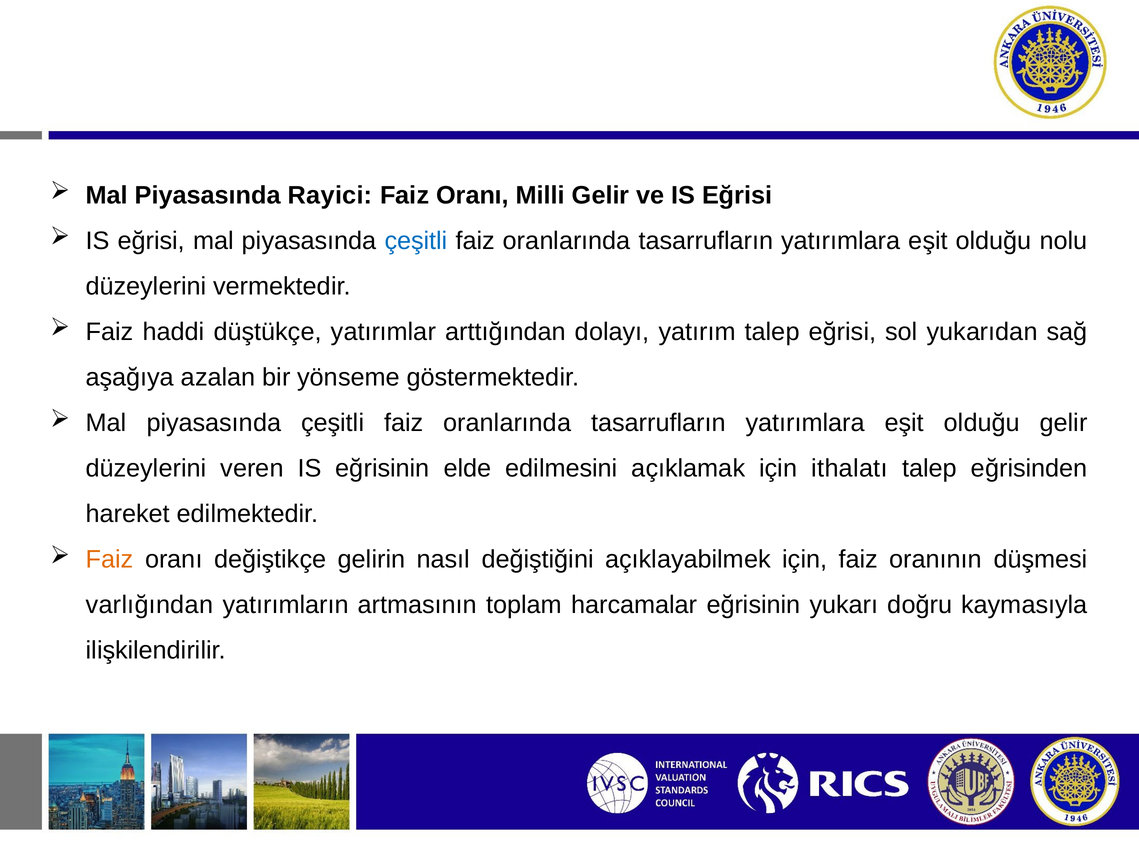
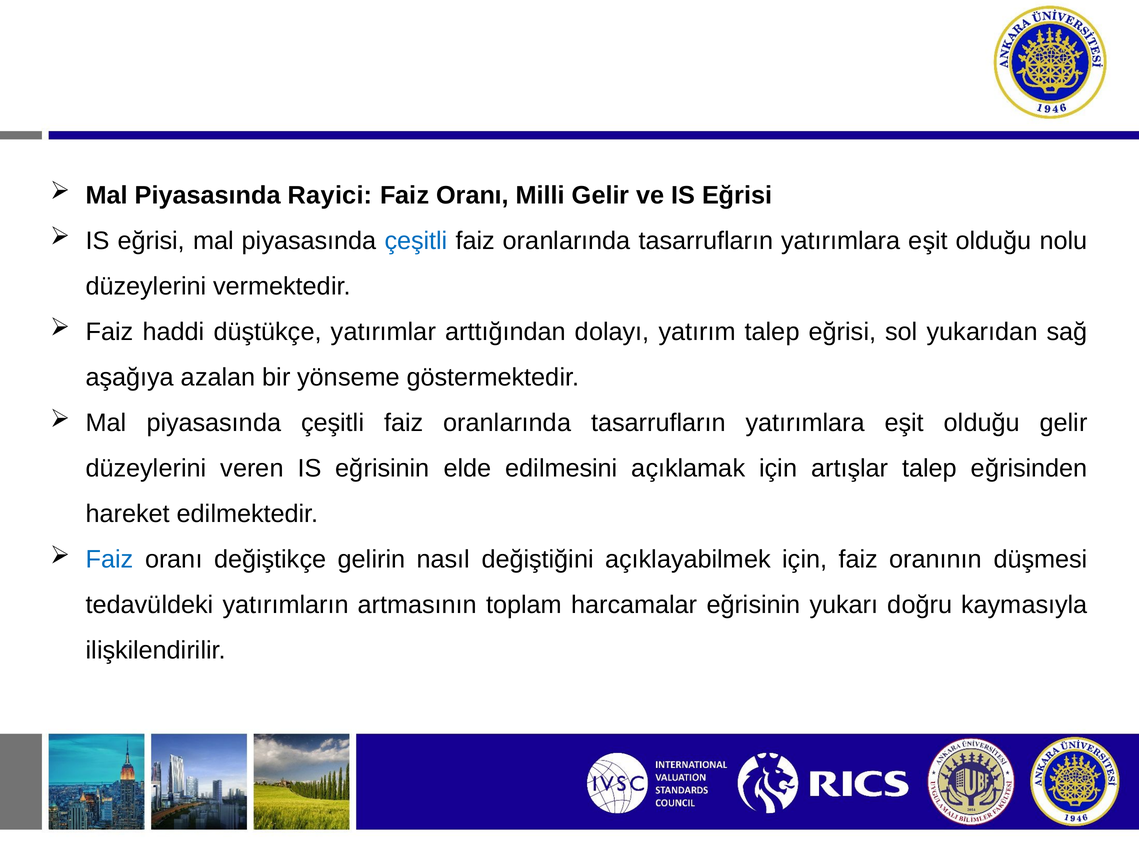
ithalatı: ithalatı -> artışlar (850, 468)
Faiz colour: orange -> blue (110, 559)
varlığından: varlığından -> tedavüldeki (150, 605)
